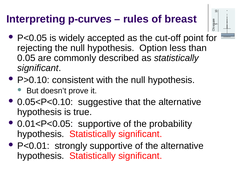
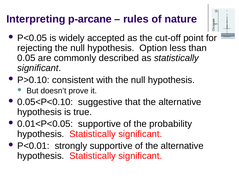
p-curves: p-curves -> p-arcane (90, 19)
breast: breast -> nature (181, 19)
